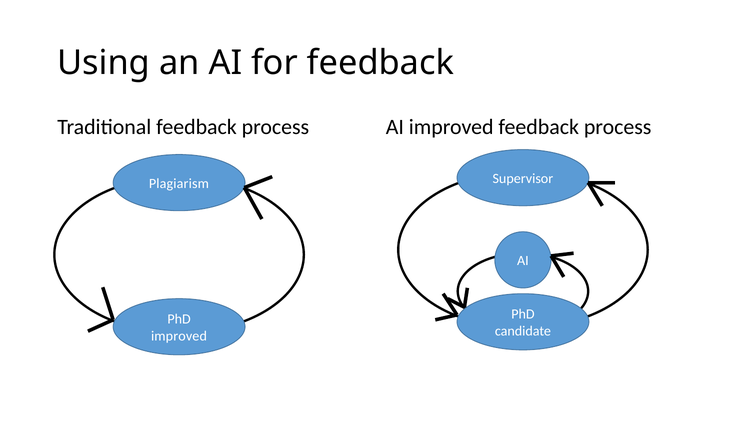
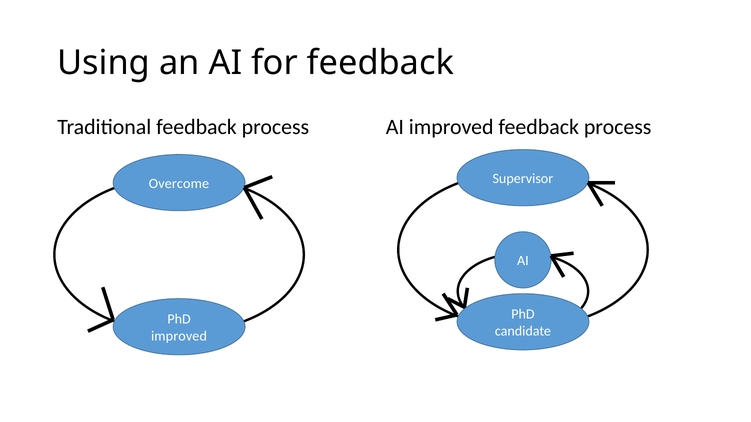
Plagiarism: Plagiarism -> Overcome (179, 184)
